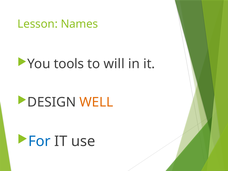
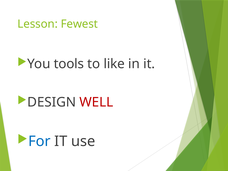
Names: Names -> Fewest (79, 24)
will: will -> like (114, 64)
WELL colour: orange -> red (96, 102)
